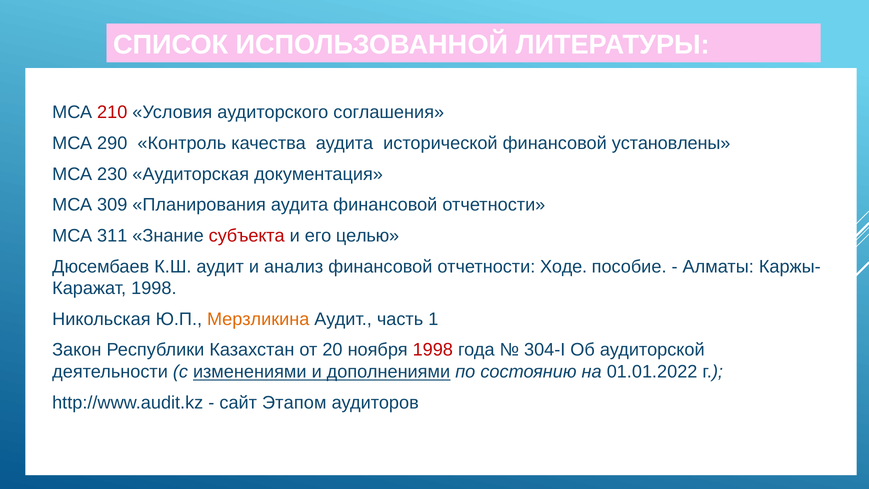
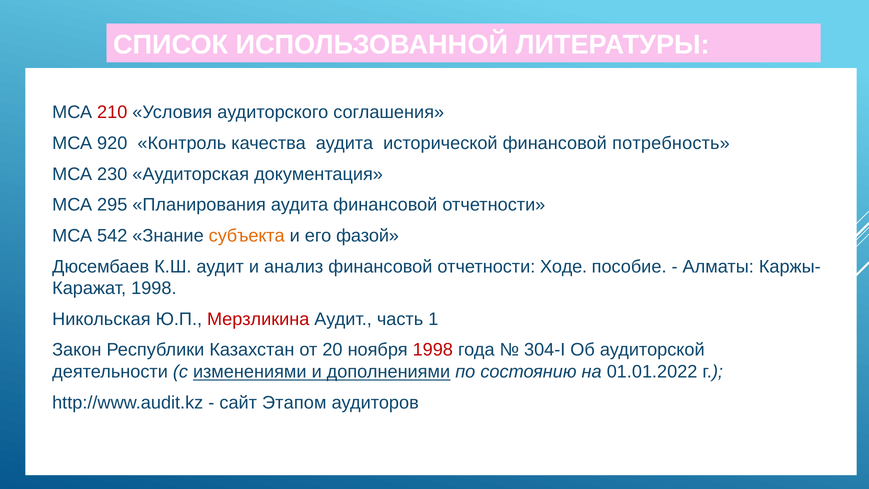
290: 290 -> 920 (112, 143)
установлены: установлены -> потребность (671, 143)
309: 309 -> 295 (112, 205)
311: 311 -> 542 (112, 236)
субъекта colour: red -> orange (247, 236)
целью: целью -> фазой (368, 236)
Мерзликина colour: orange -> red (258, 319)
